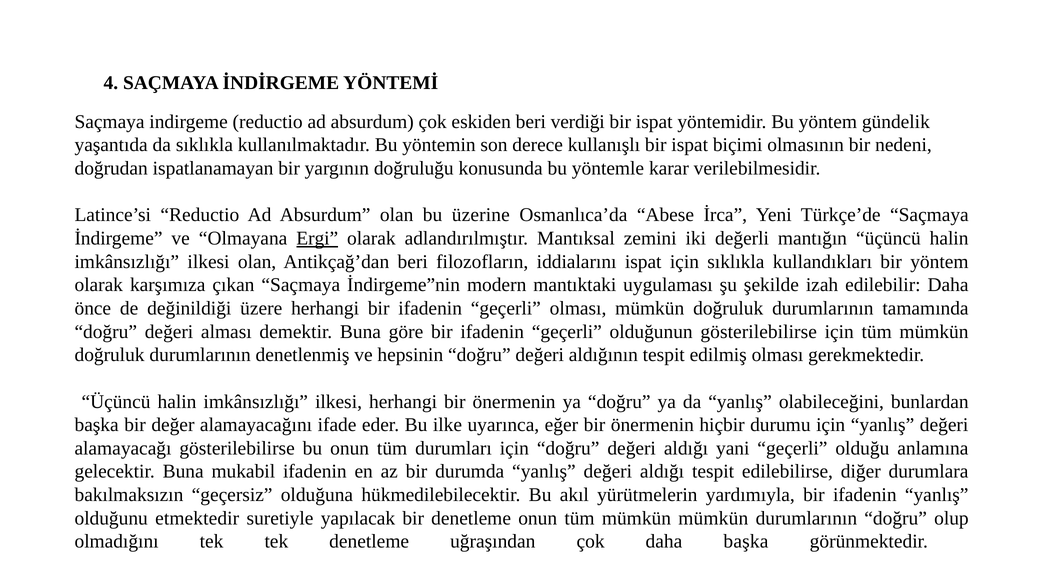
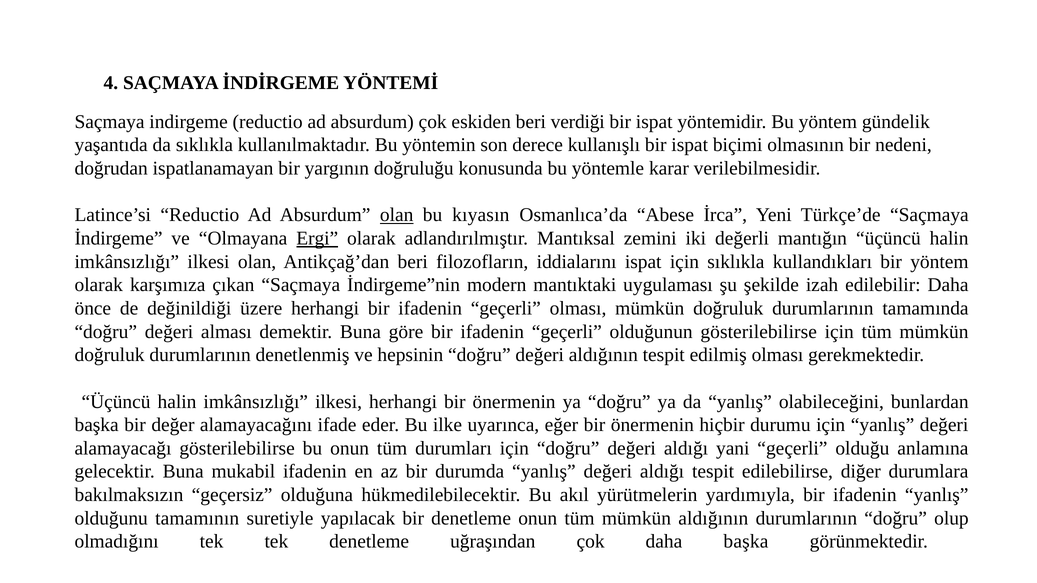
olan underline: none -> present (397, 215)
üzerine: üzerine -> kıyasın (481, 215)
etmektedir: etmektedir -> tamamının (197, 518)
mümkün mümkün: mümkün -> aldığının (713, 518)
